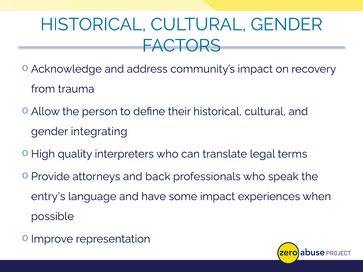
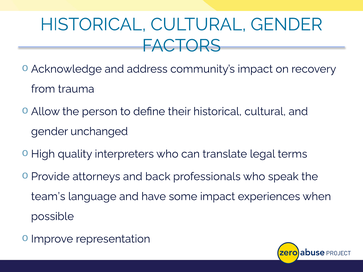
integrating: integrating -> unchanged (99, 132)
entry’s: entry’s -> team’s (48, 197)
